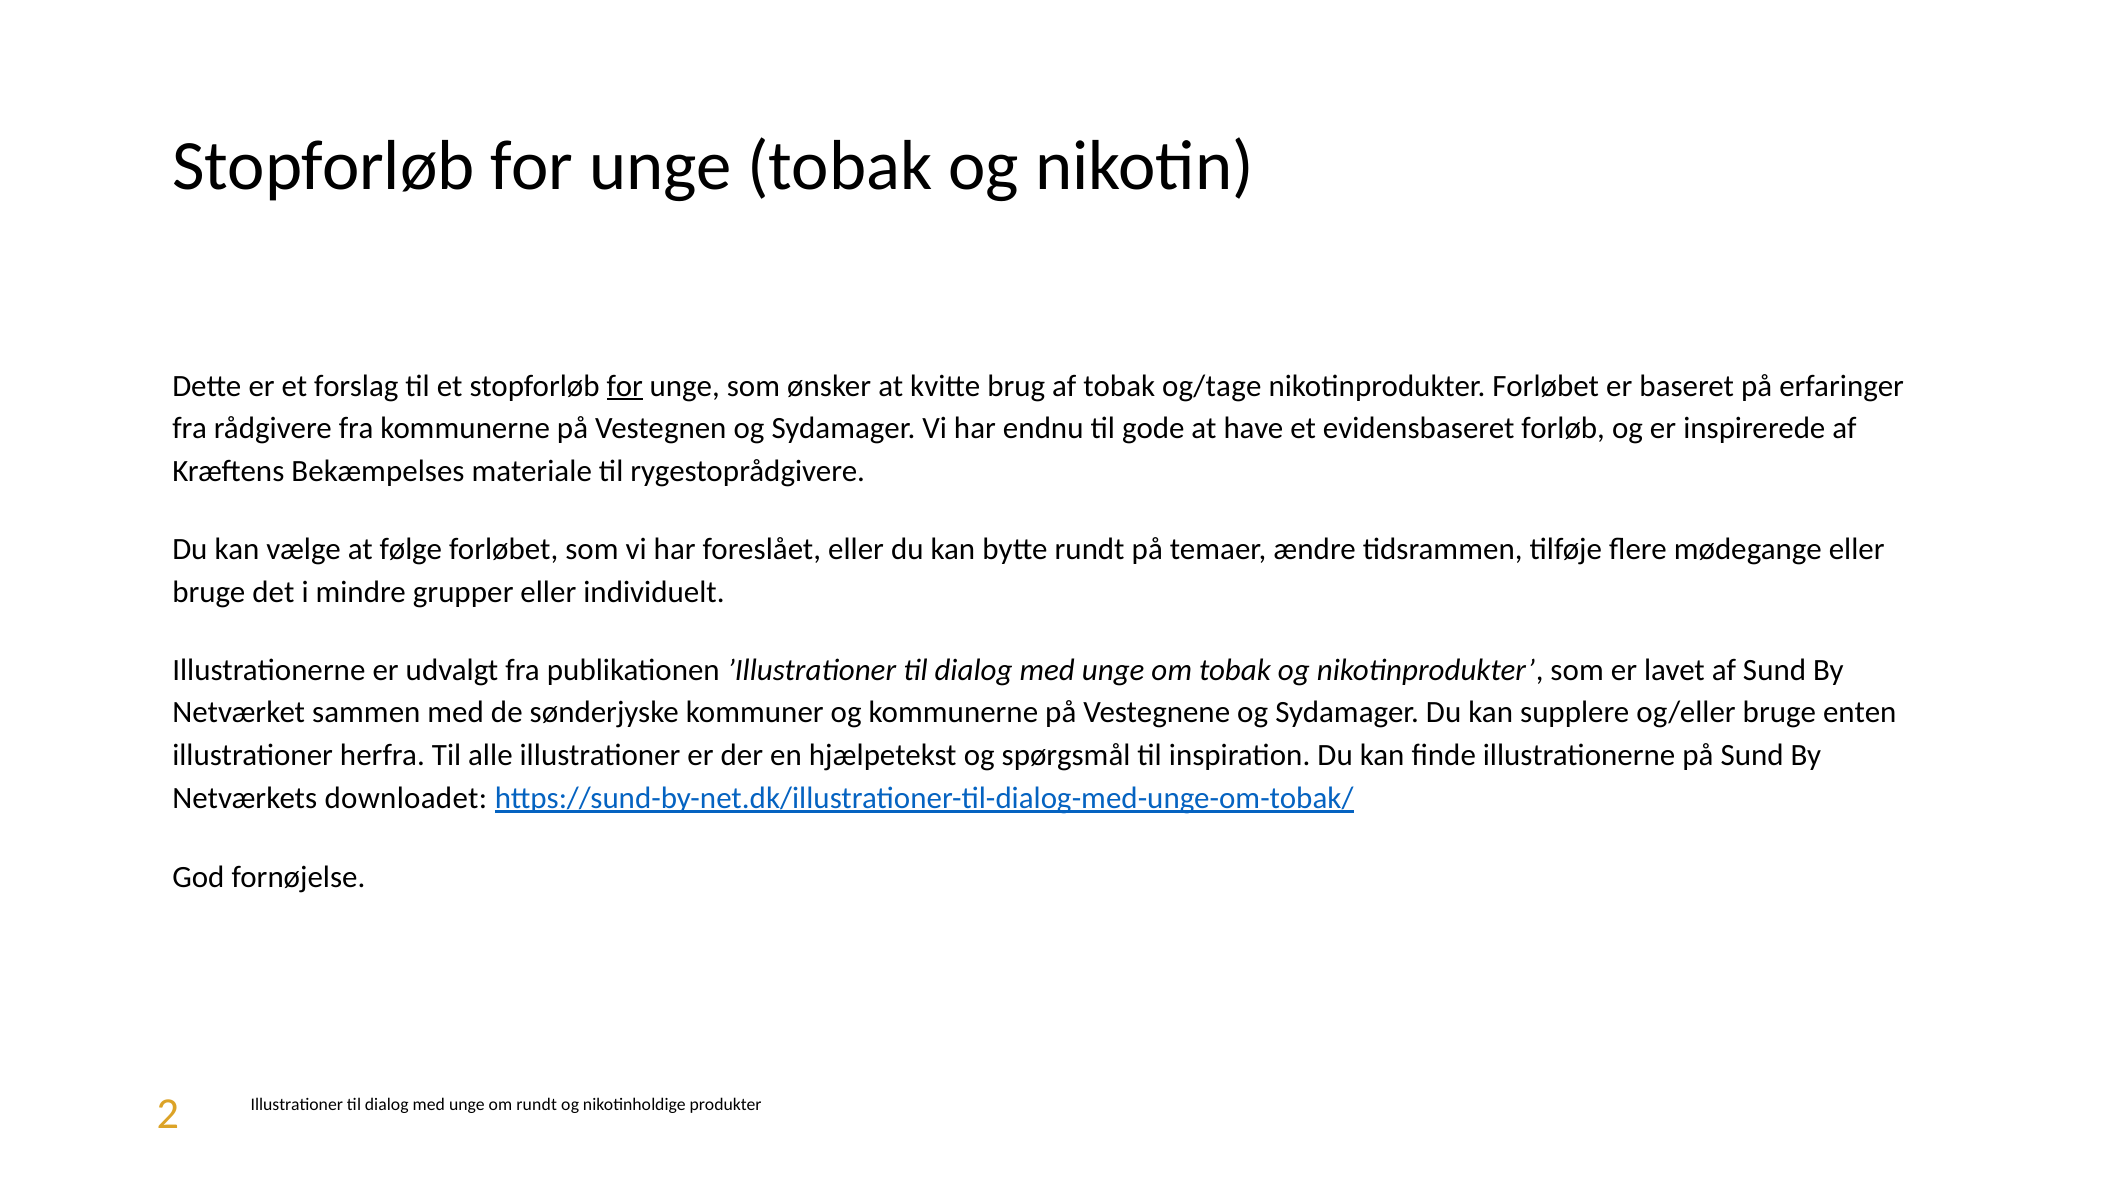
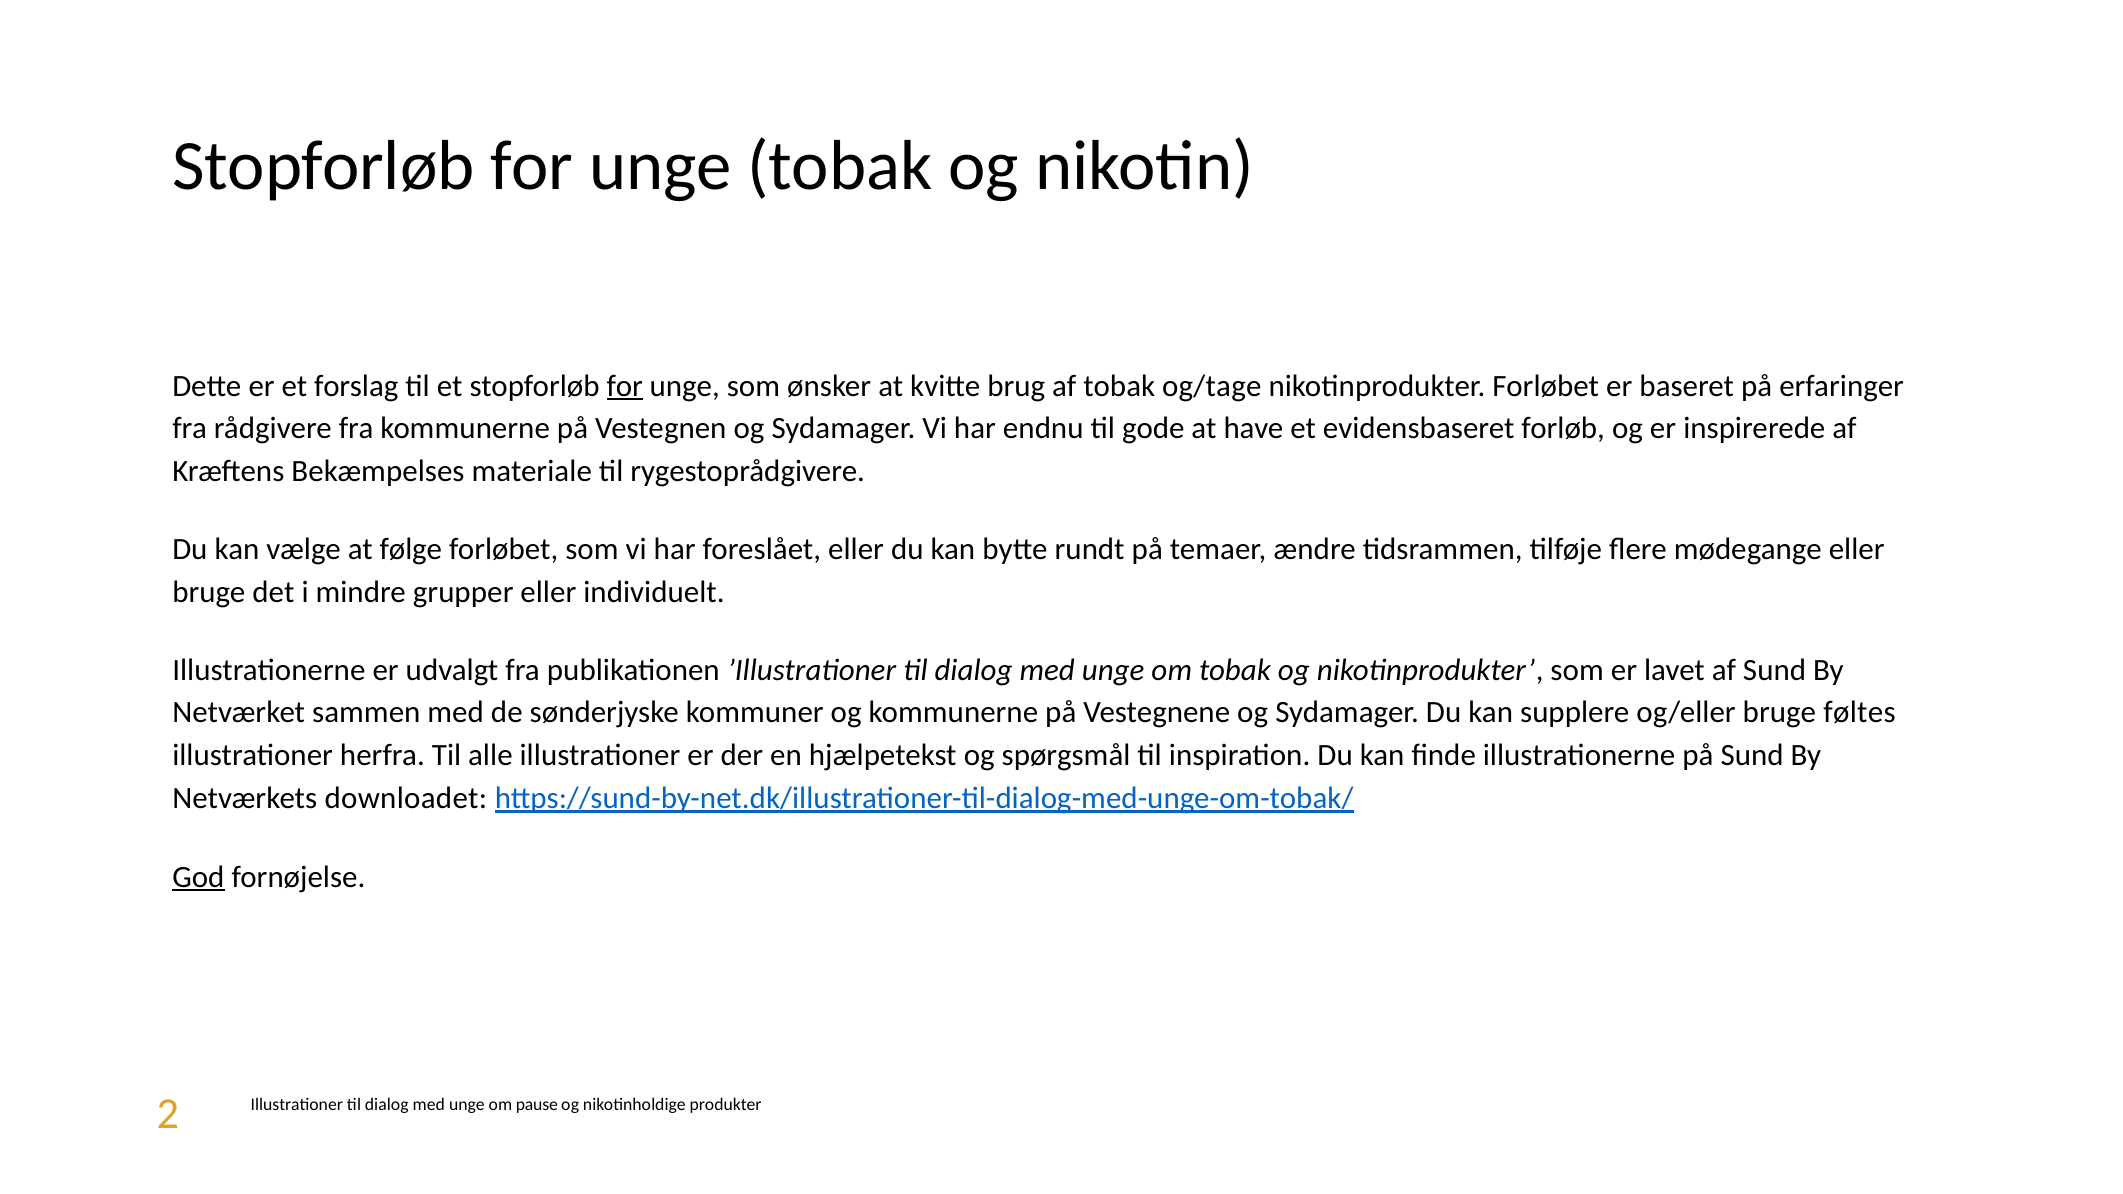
enten: enten -> føltes (1860, 713)
God underline: none -> present (198, 877)
om rundt: rundt -> pause (537, 1105)
